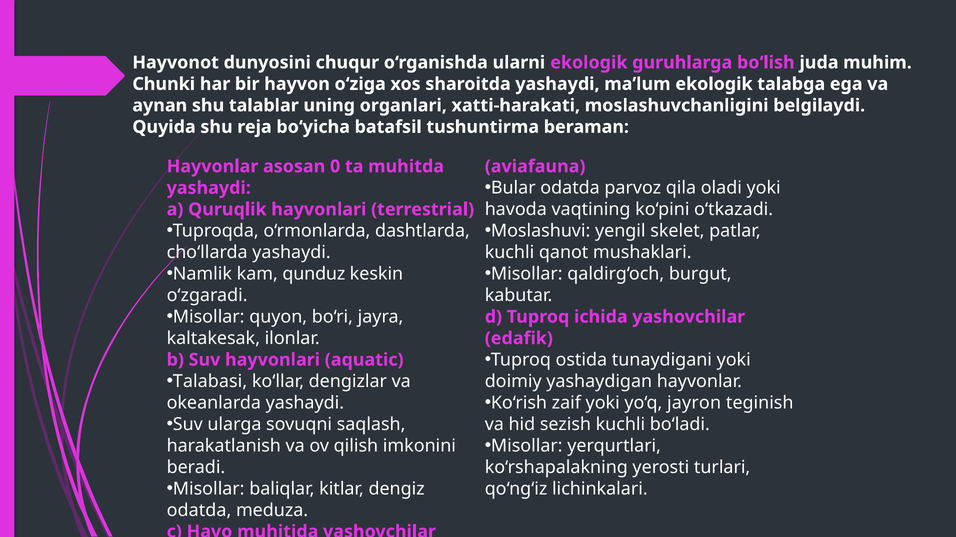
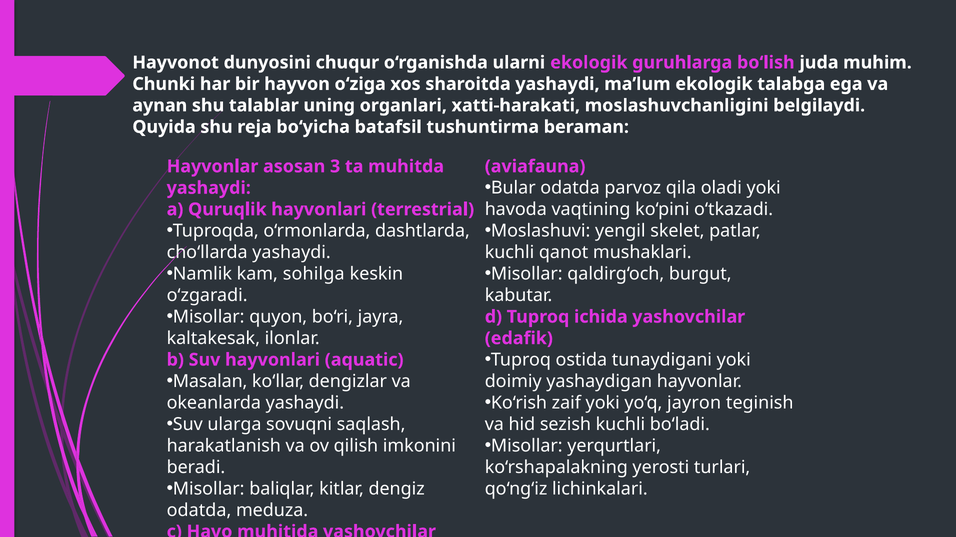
0: 0 -> 3 (335, 167)
qunduz: qunduz -> sohilga (314, 274)
Talabasi: Talabasi -> Masalan (210, 382)
